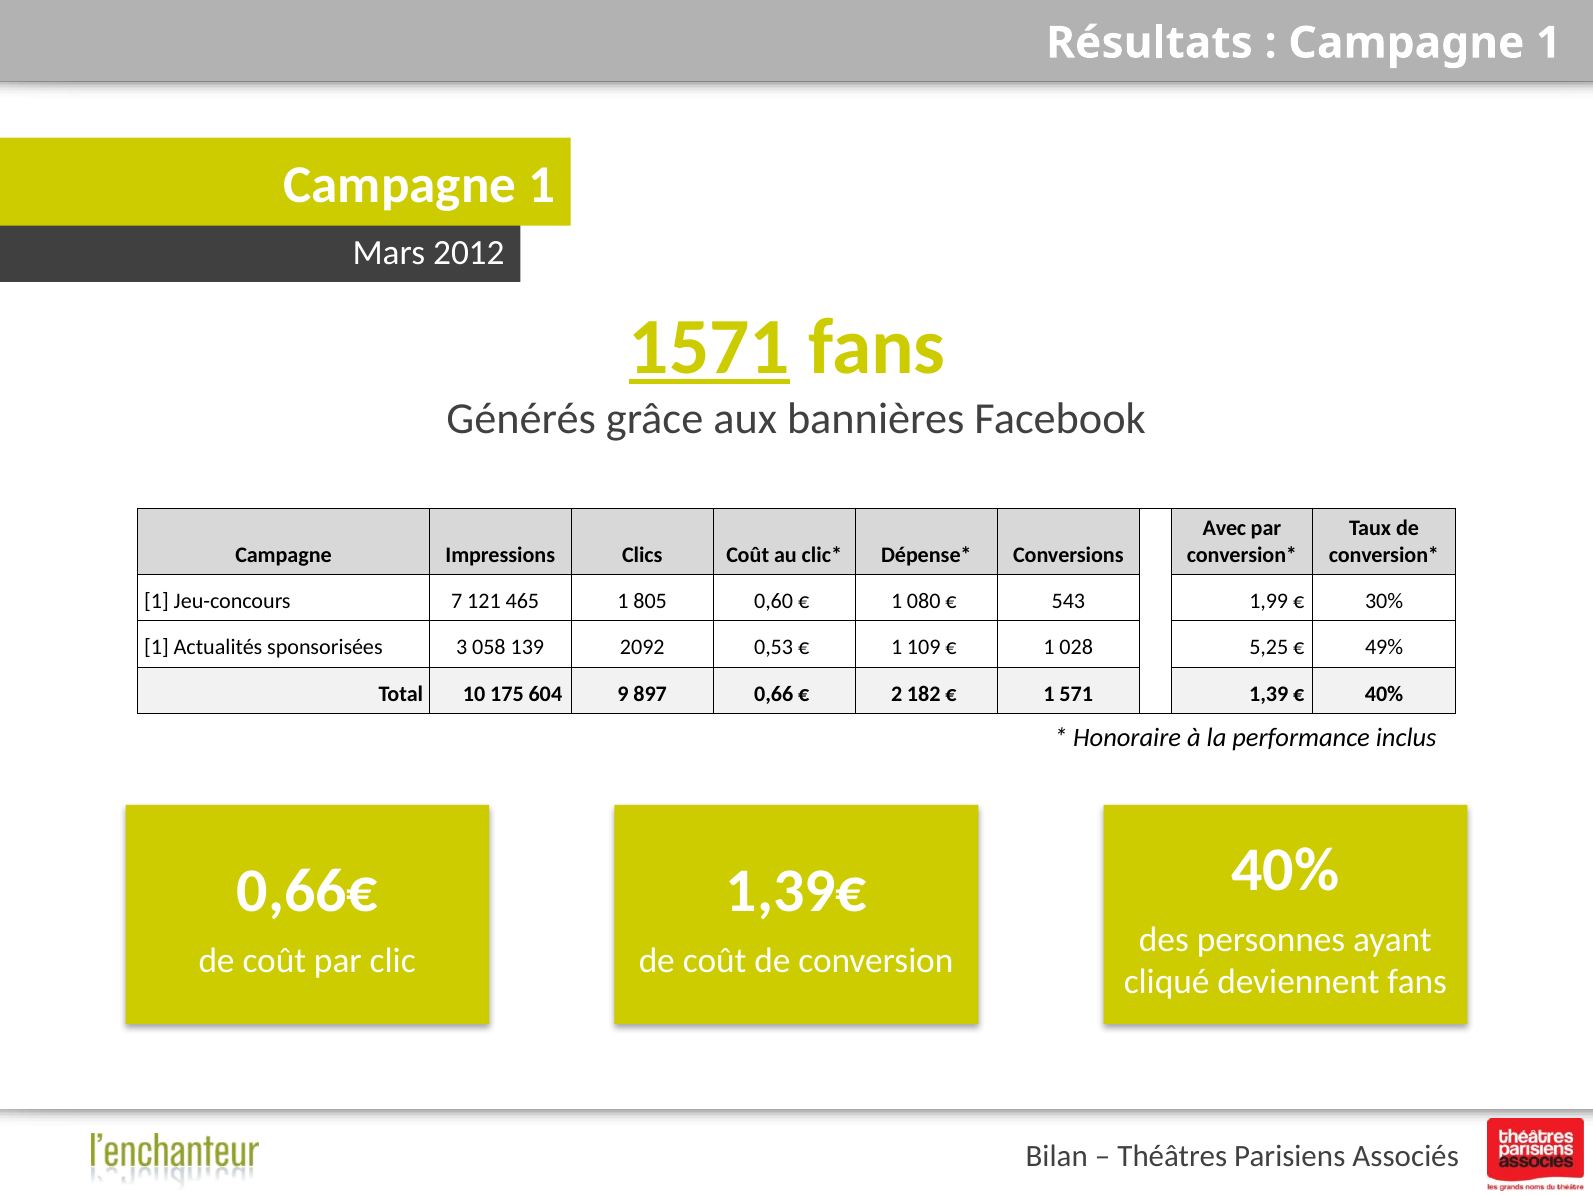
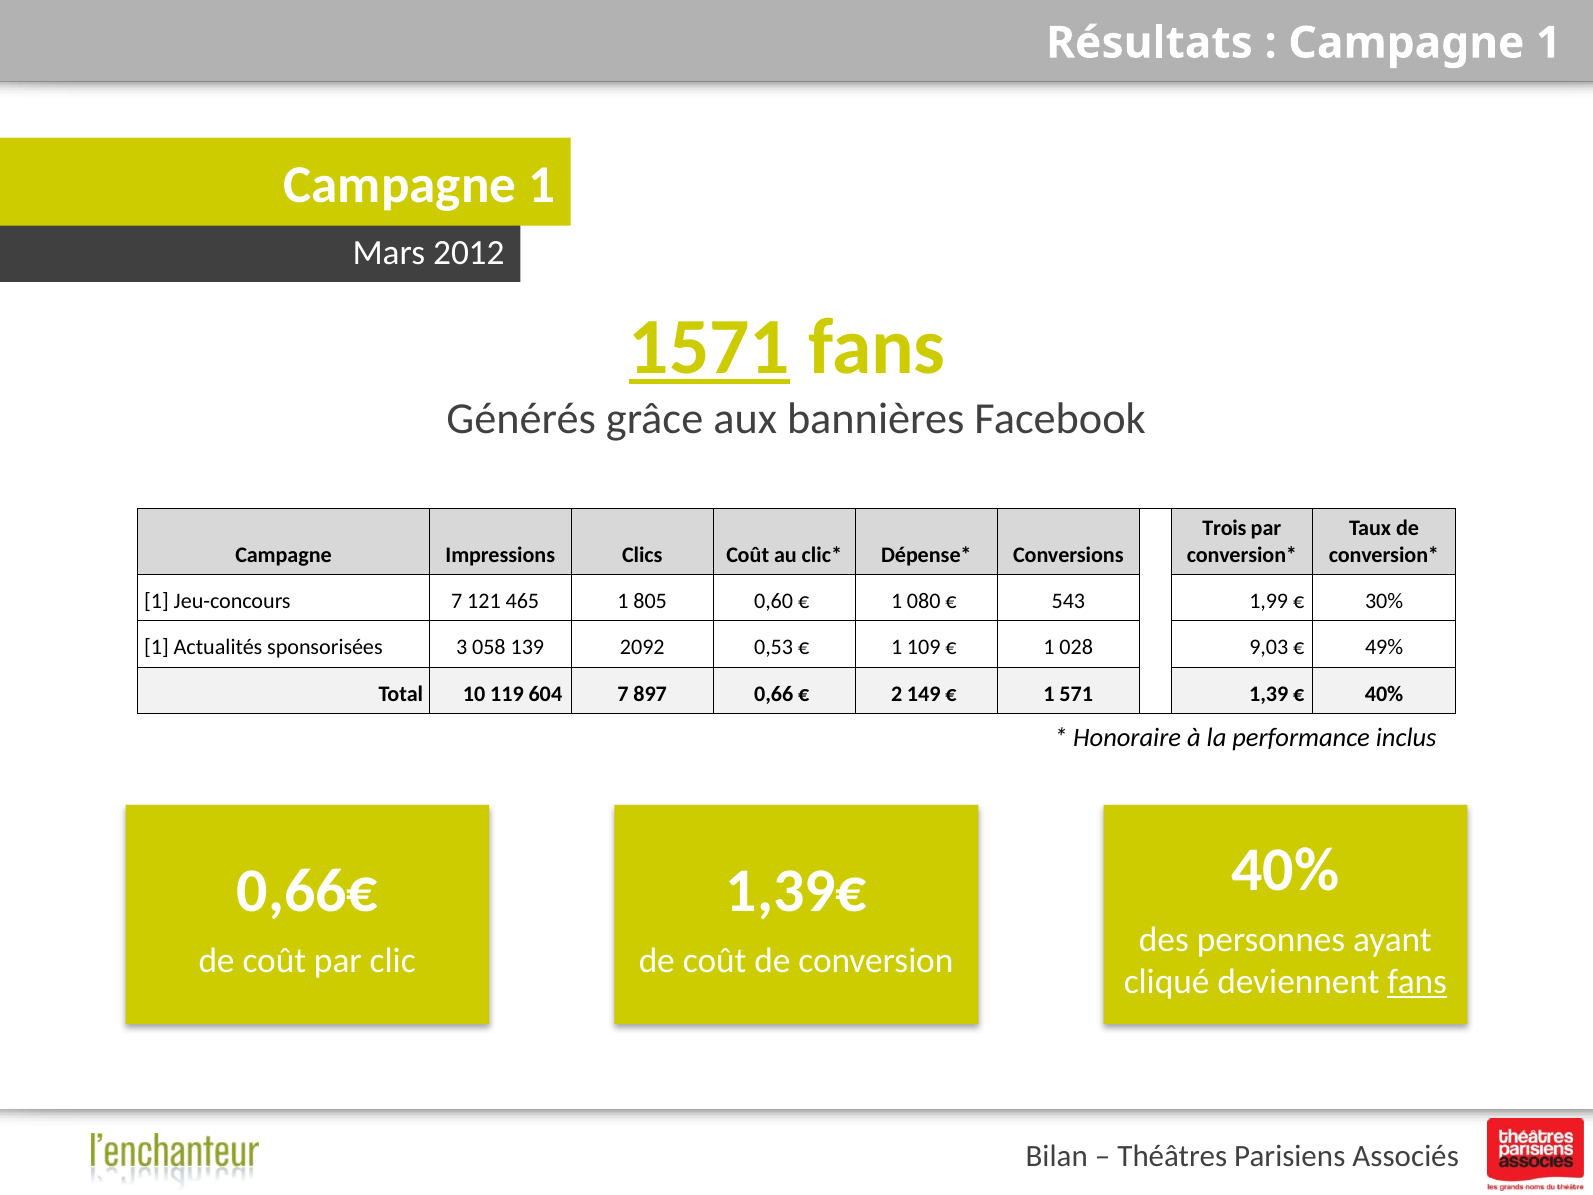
Avec: Avec -> Trois (1224, 528)
5,25: 5,25 -> 9,03 (1269, 647)
175: 175 -> 119 (507, 694)
604 9: 9 -> 7 (623, 694)
182: 182 -> 149 (924, 694)
fans underline: none -> present (1417, 982)
